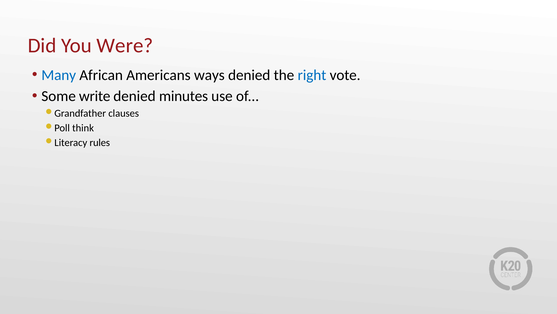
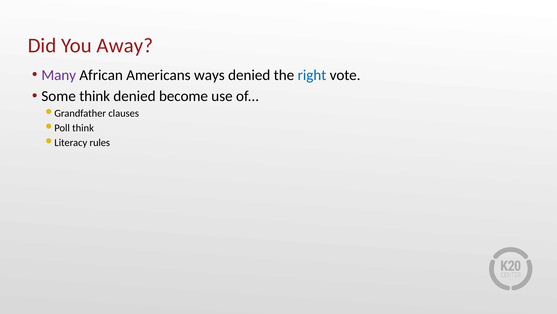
Were: Were -> Away (125, 45)
Many colour: blue -> purple (59, 75)
Some write: write -> think (95, 96)
minutes: minutes -> become (183, 96)
